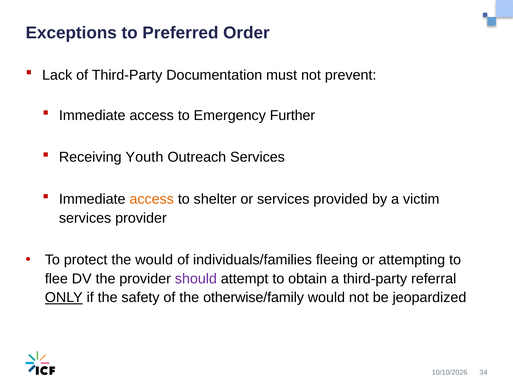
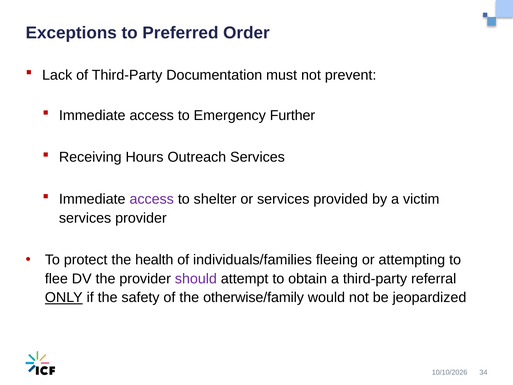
Youth: Youth -> Hours (145, 157)
access colour: orange -> purple (152, 199)
the would: would -> health (154, 260)
